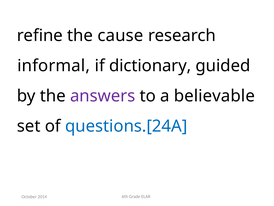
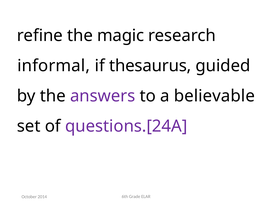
cause: cause -> magic (121, 35)
dictionary: dictionary -> thesaurus (150, 66)
questions.[24A colour: blue -> purple (126, 126)
